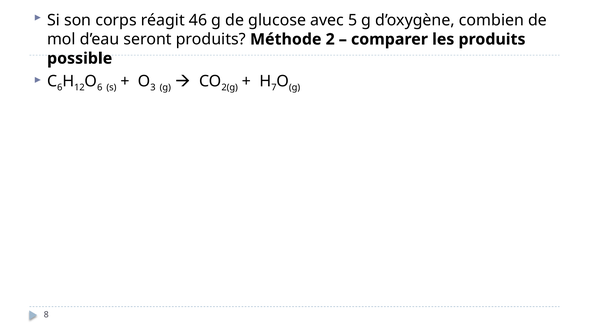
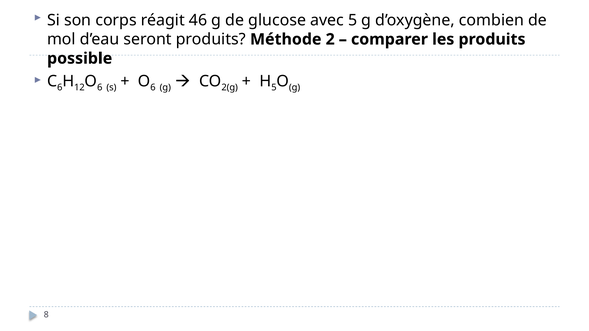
3: 3 -> 6 (153, 87)
7: 7 -> 5 (274, 87)
